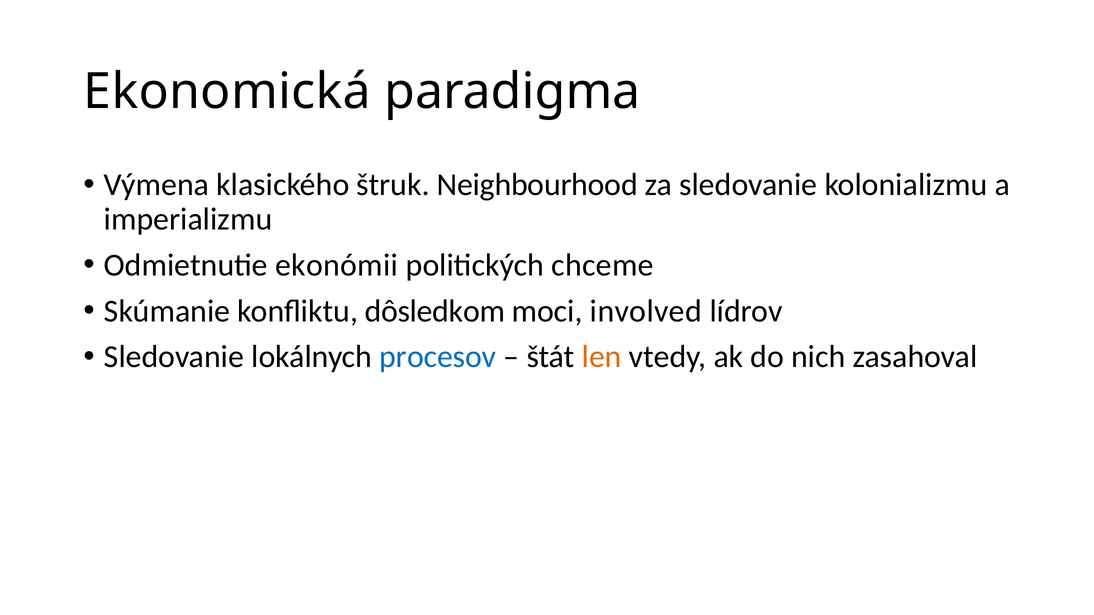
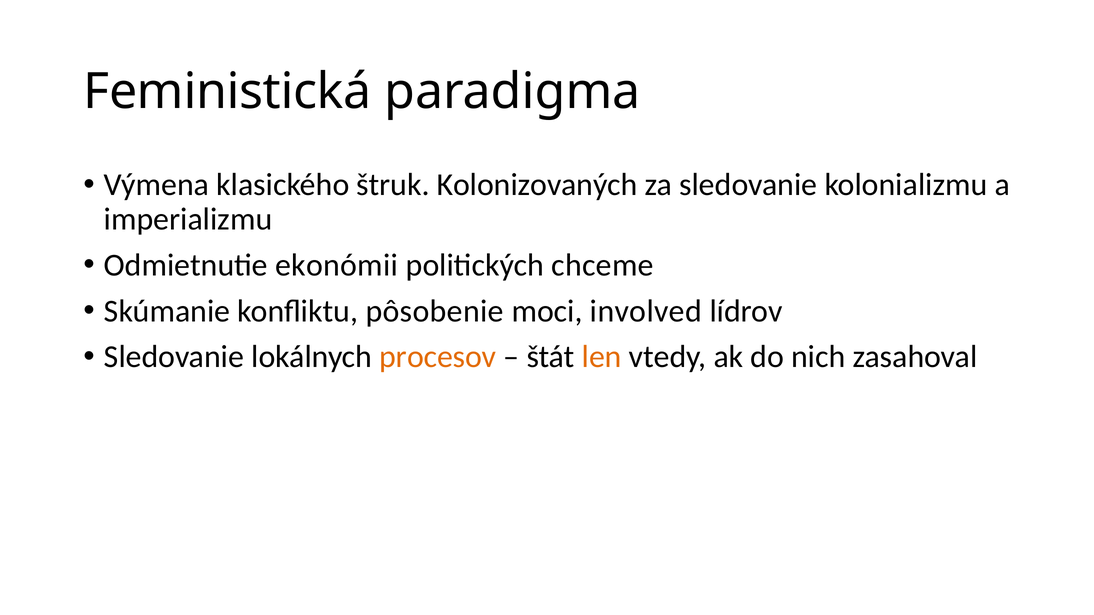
Ekonomická: Ekonomická -> Feministická (227, 92)
Neighbourhood: Neighbourhood -> Kolonizovaných (537, 185)
dôsledkom: dôsledkom -> pôsobenie (435, 311)
procesov colour: blue -> orange (438, 357)
